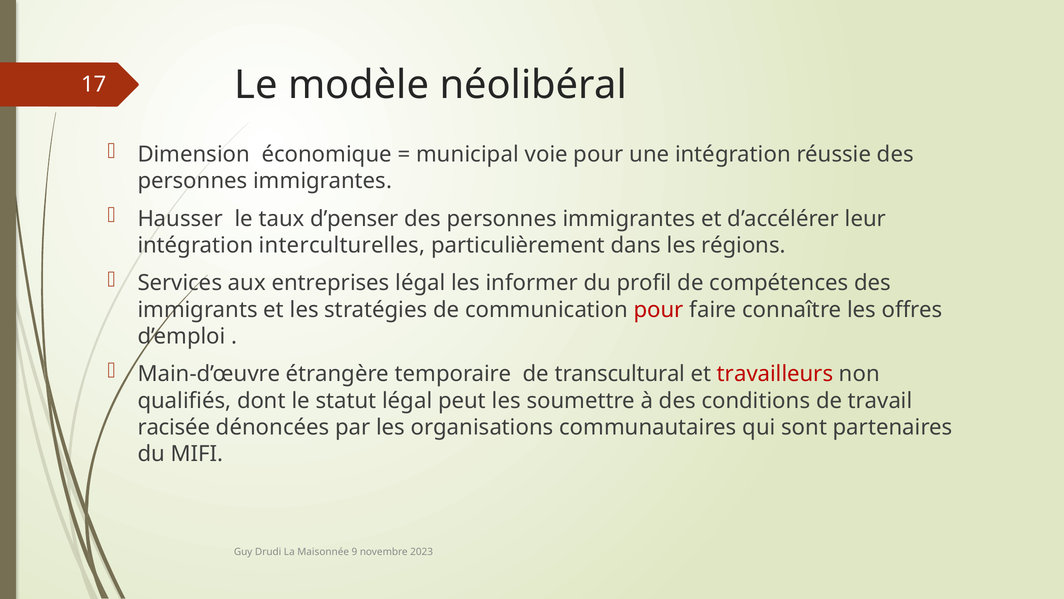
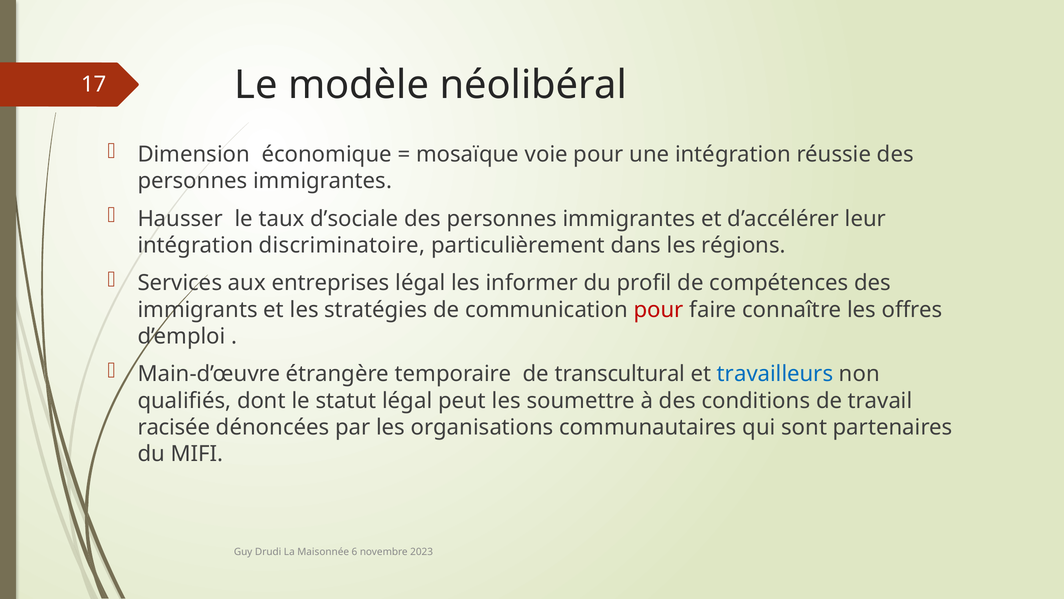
municipal: municipal -> mosaïque (468, 154)
d’penser: d’penser -> d’sociale (354, 219)
interculturelles: interculturelles -> discriminatoire (342, 245)
travailleurs colour: red -> blue (775, 374)
9: 9 -> 6 (354, 551)
